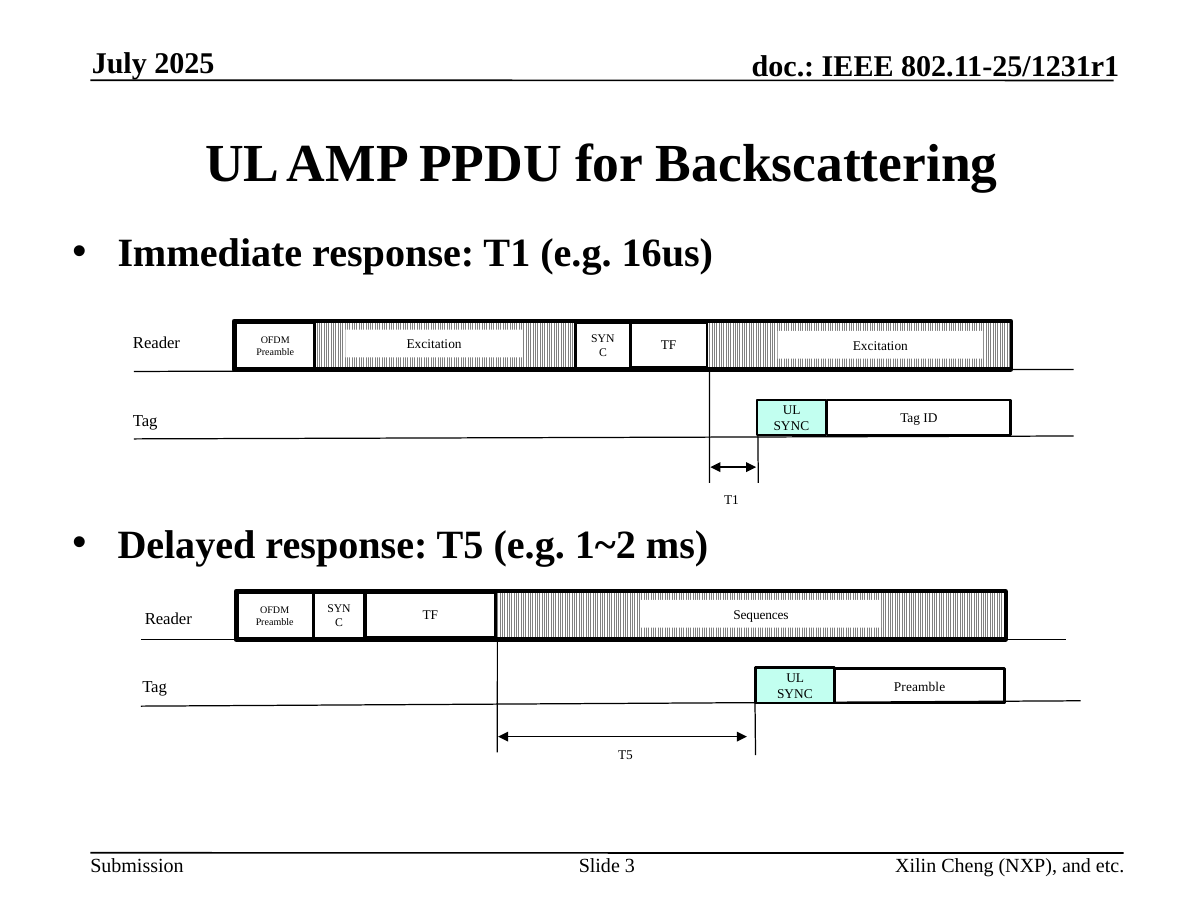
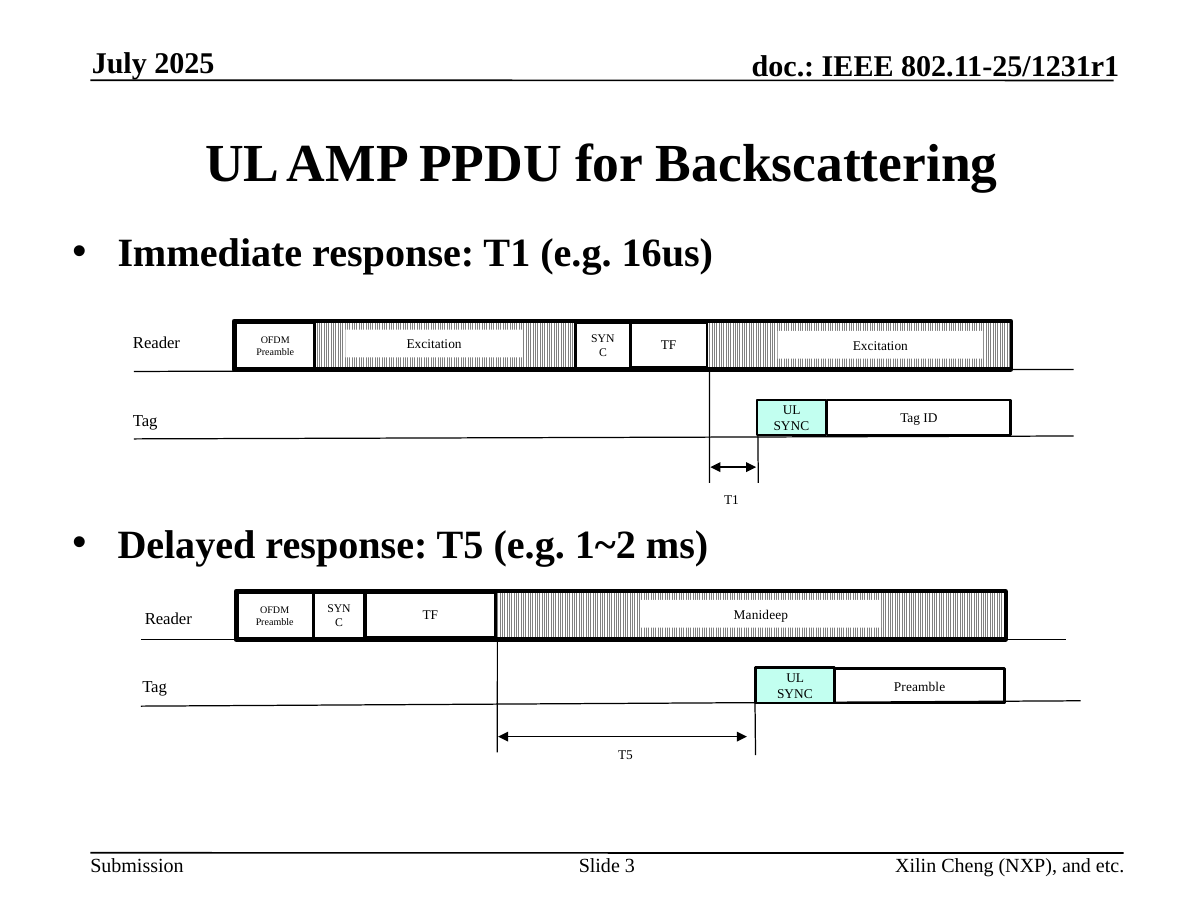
Sequences: Sequences -> Manideep (761, 615)
